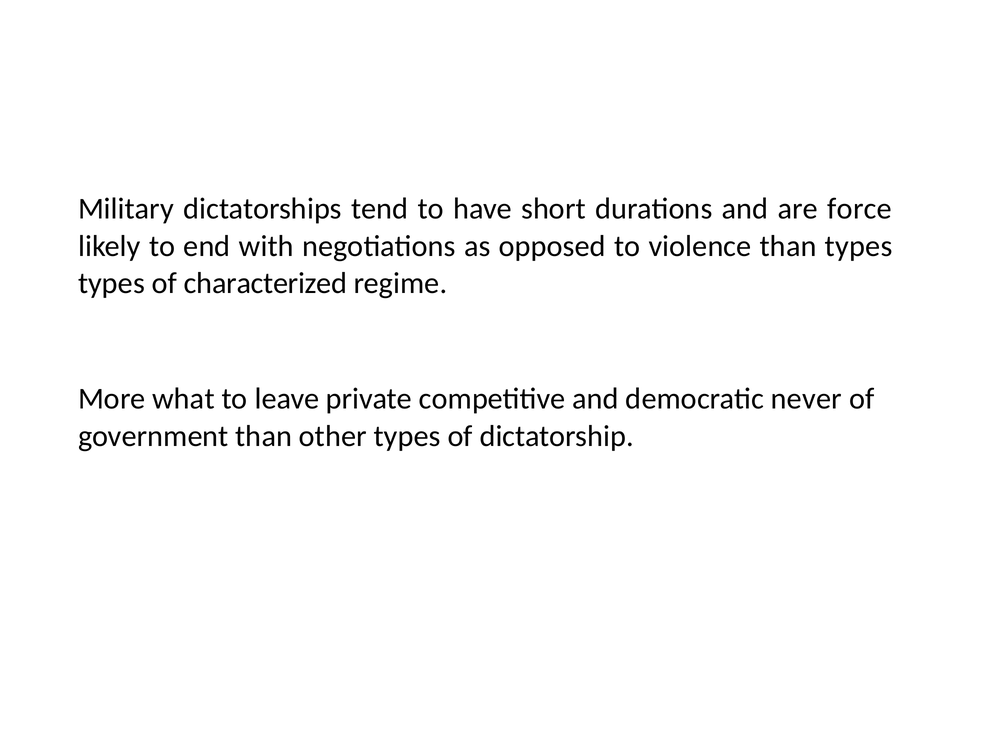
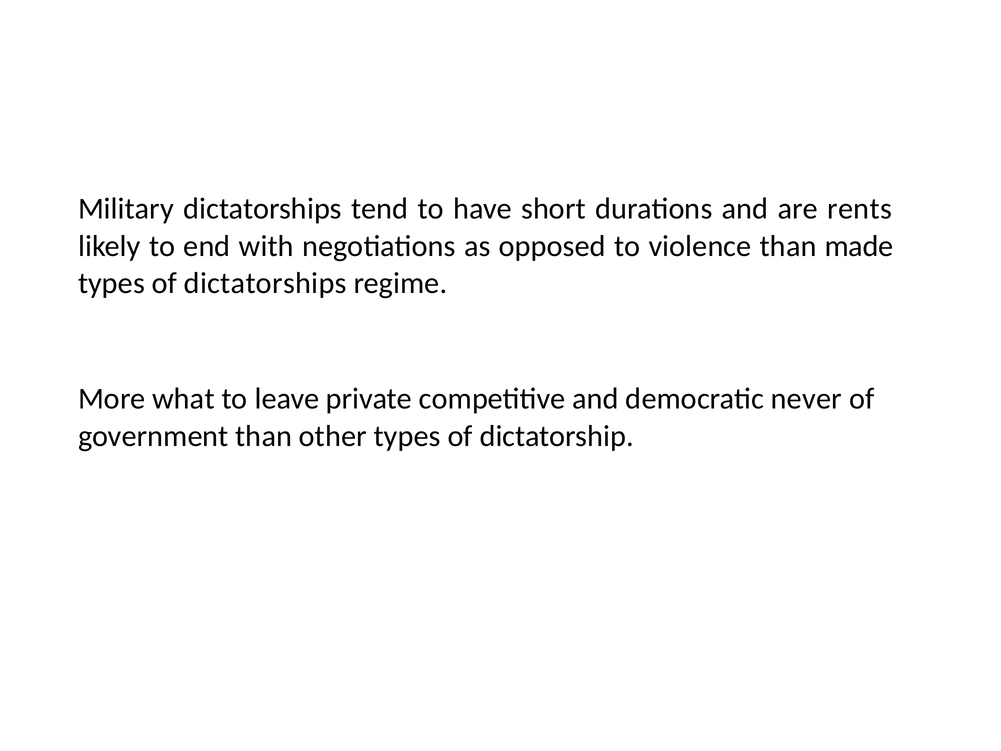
force: force -> rents (860, 209)
than types: types -> made (859, 246)
of characterized: characterized -> dictatorships (265, 283)
